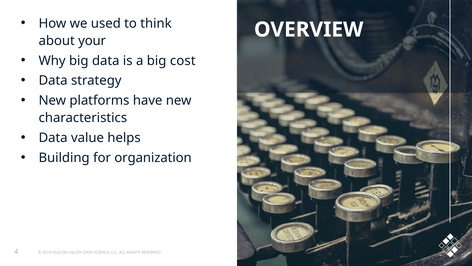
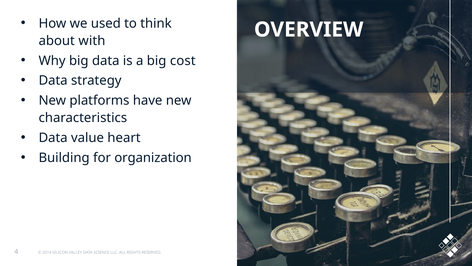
your: your -> with (92, 41)
helps: helps -> heart (124, 138)
